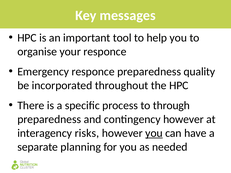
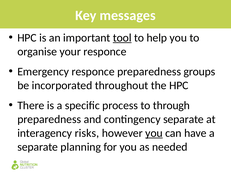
tool underline: none -> present (122, 38)
quality: quality -> groups (199, 72)
contingency however: however -> separate (183, 119)
